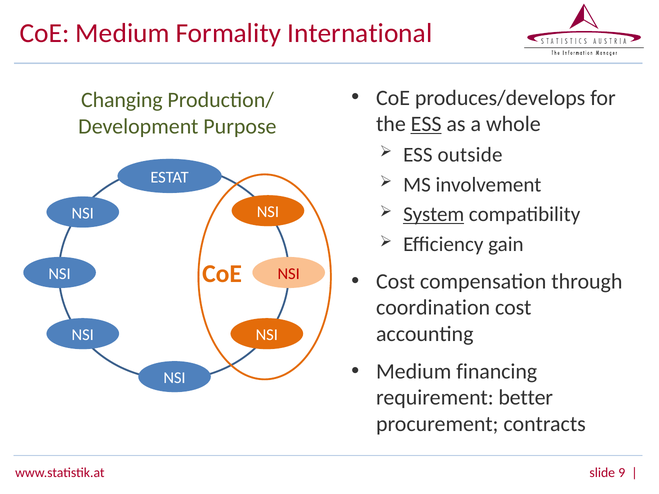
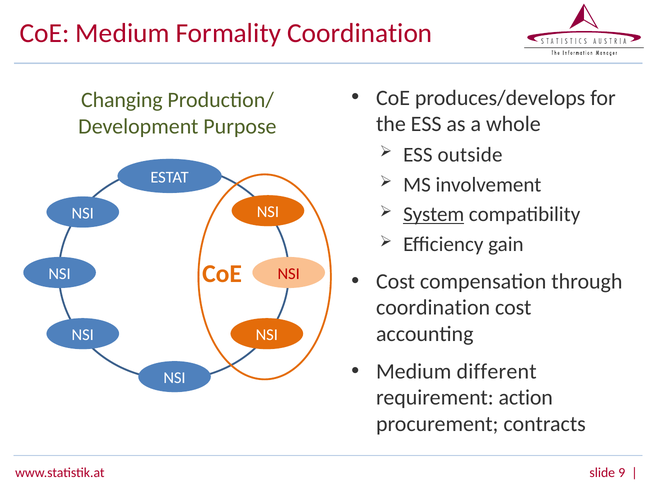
Formality International: International -> Coordination (360, 33)
ESS underline: present -> none (426, 124)
financing: financing -> different (497, 372)
better: better -> action (526, 398)
